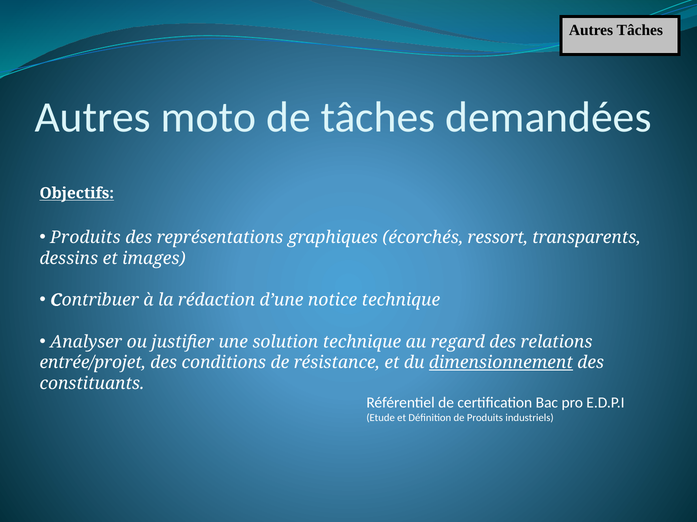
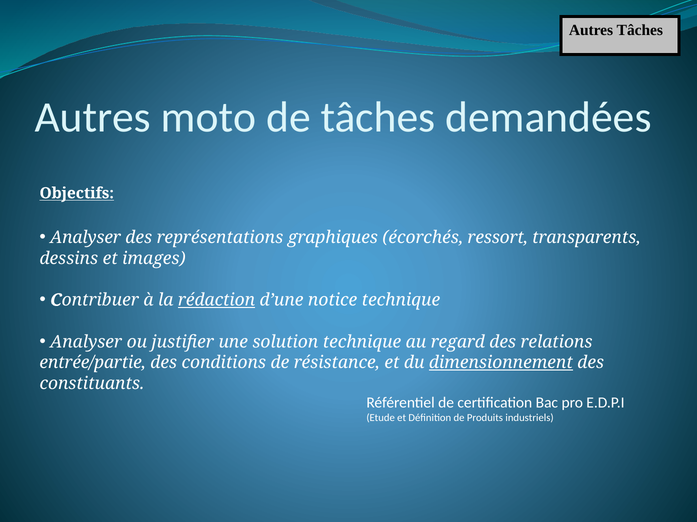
Produits: Produits -> Analyser (86, 238)
rédaction underline: none -> present (216, 300)
entrée/projet: entrée/projet -> entrée/partie (93, 363)
